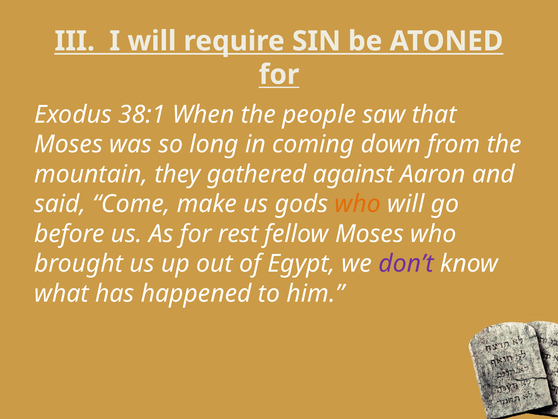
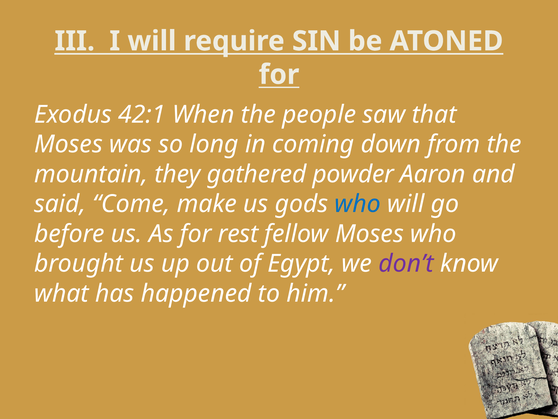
38:1: 38:1 -> 42:1 (142, 114)
against: against -> powder (353, 174)
who colour: orange -> blue (358, 204)
